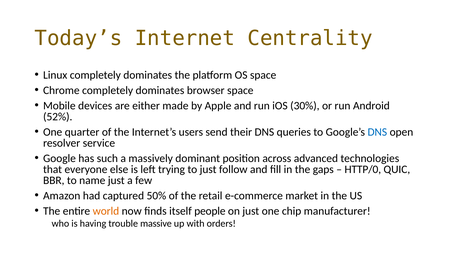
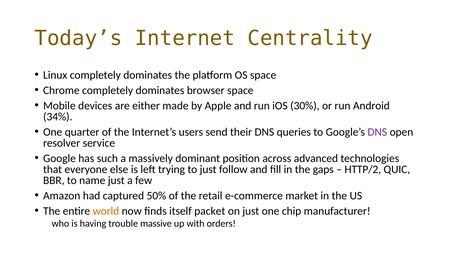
52%: 52% -> 34% (58, 116)
DNS colour: blue -> purple (377, 132)
HTTP/0: HTTP/0 -> HTTP/2 (363, 169)
people: people -> packet (210, 211)
